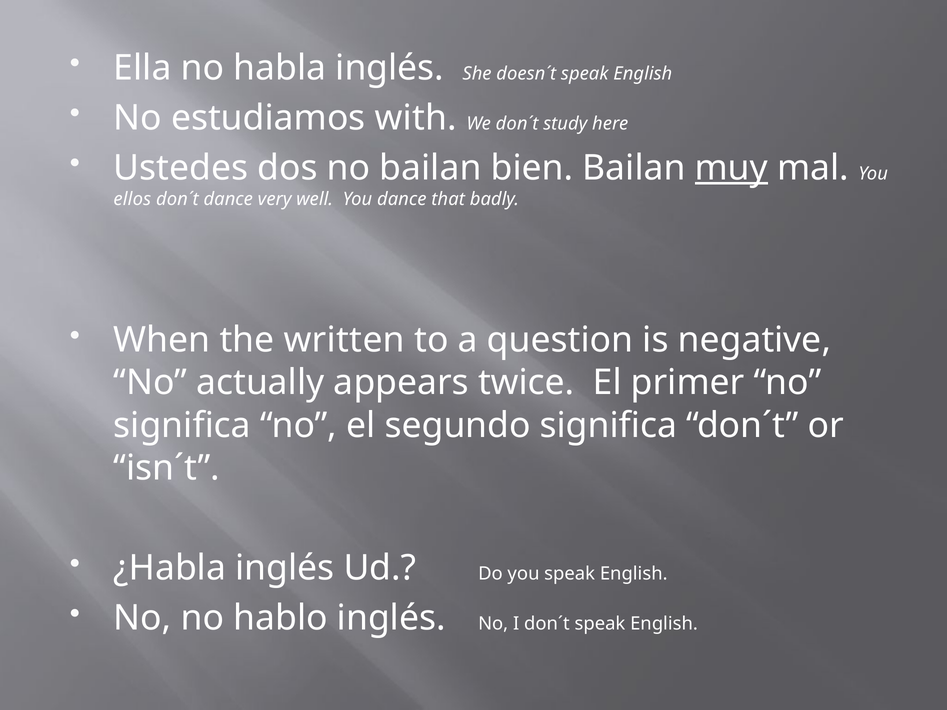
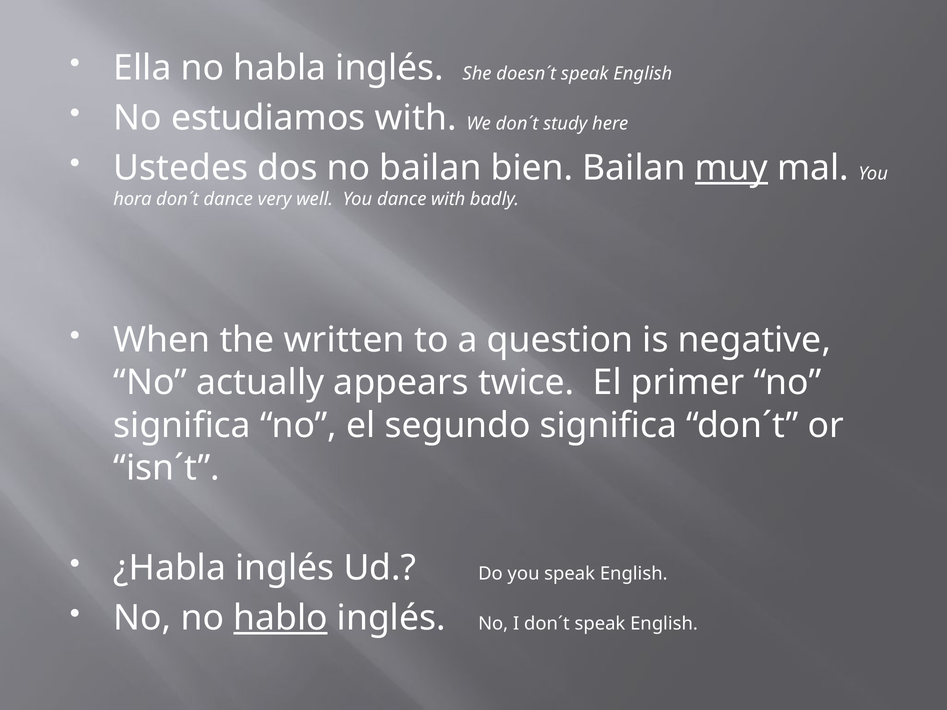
ellos: ellos -> hora (132, 199)
dance that: that -> with (448, 199)
hablo underline: none -> present (281, 618)
